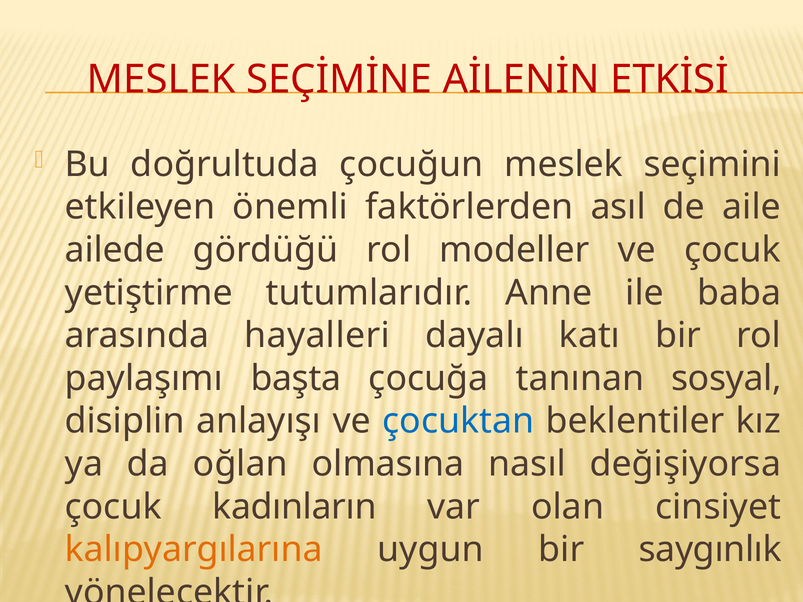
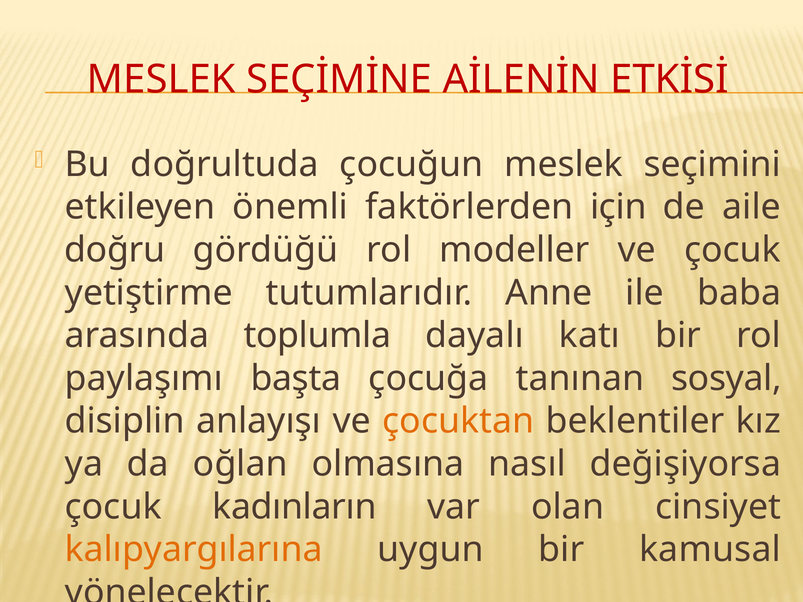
asıl: asıl -> için (618, 207)
ailede: ailede -> doğru (115, 250)
hayalleri: hayalleri -> toplumla (317, 336)
çocuktan colour: blue -> orange (458, 421)
saygınlık: saygınlık -> kamusal (710, 550)
